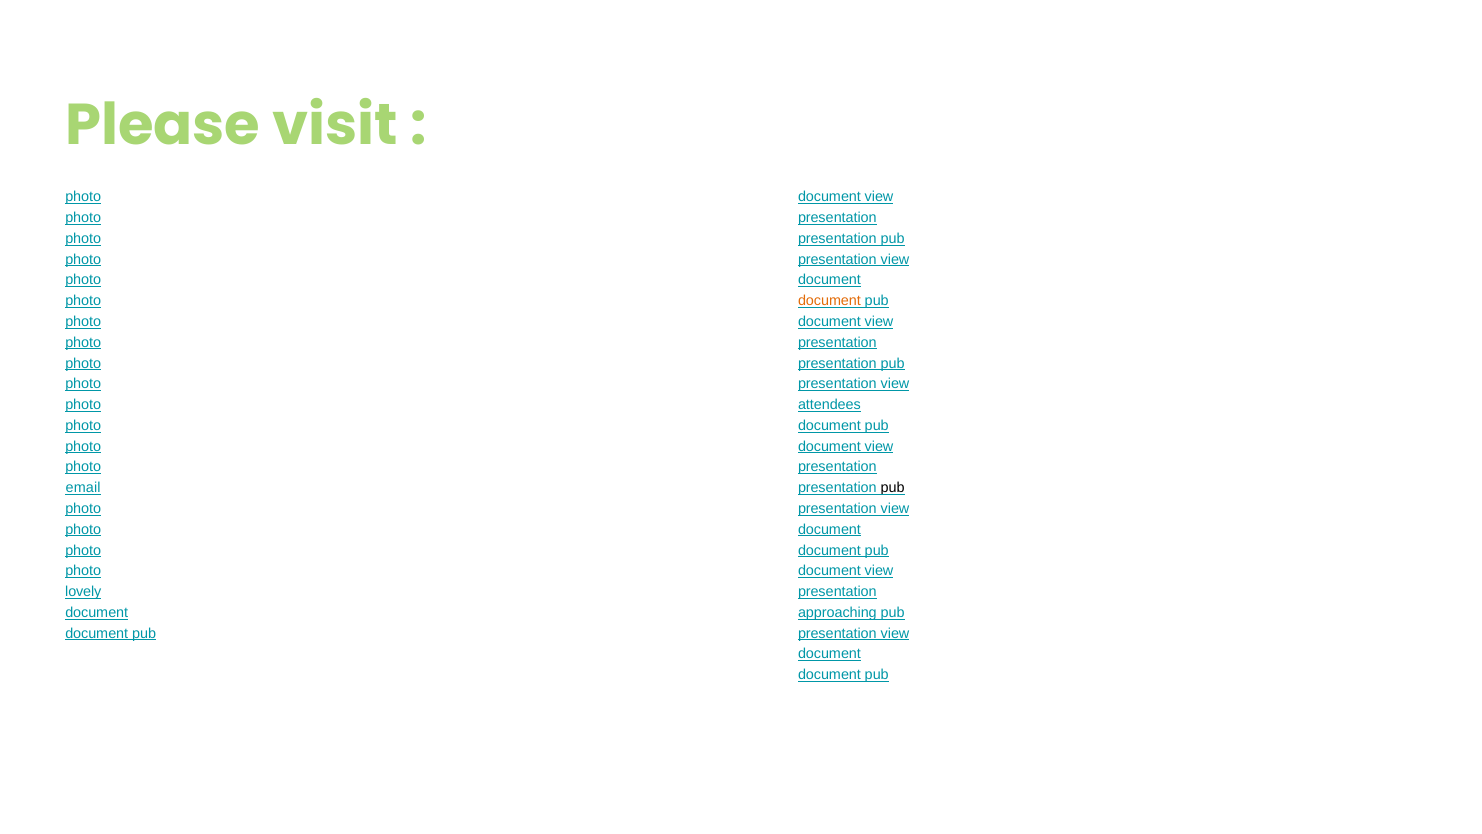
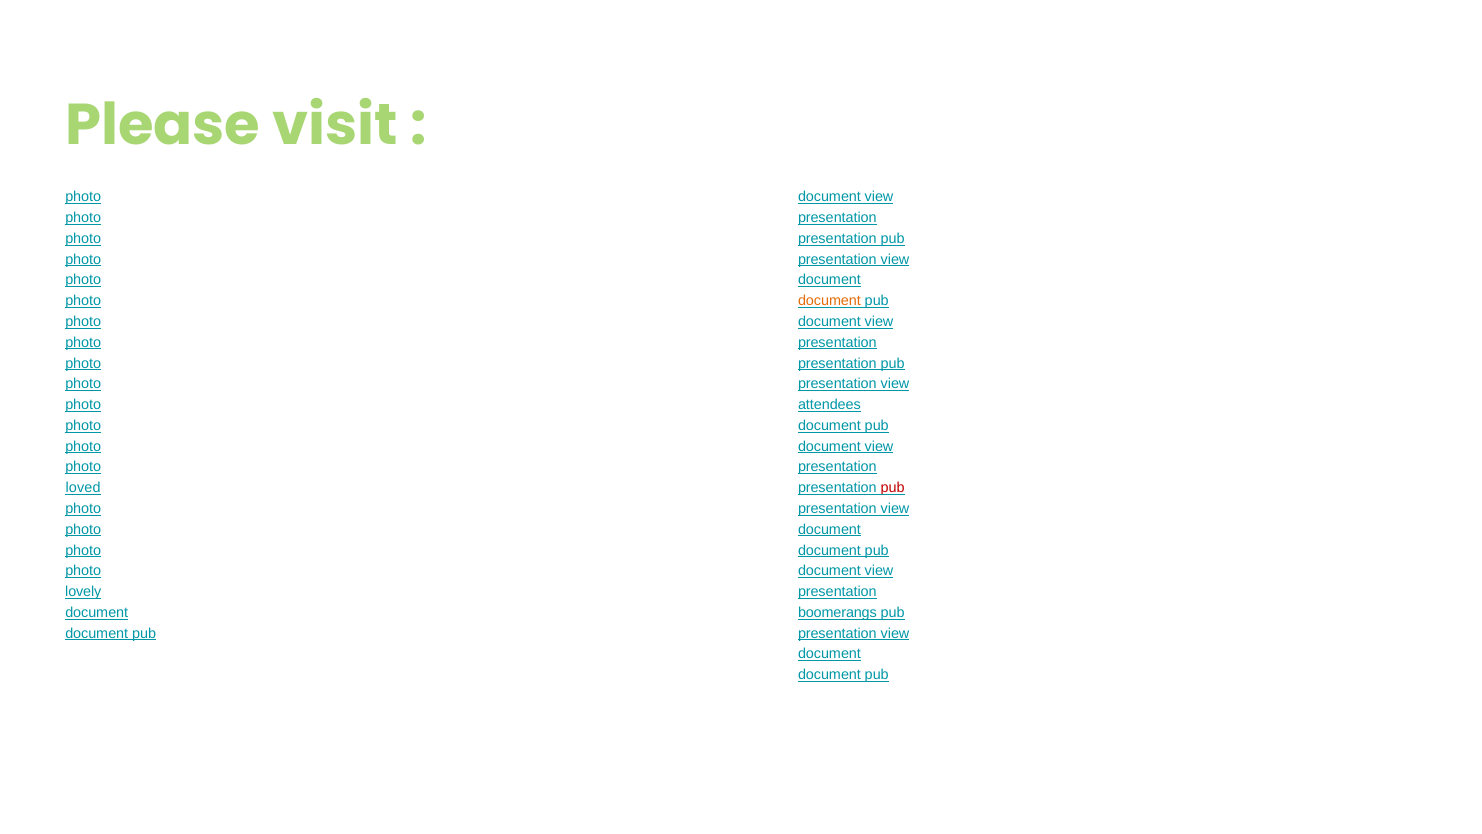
email: email -> loved (83, 488)
pub colour: black -> red (893, 488)
approaching: approaching -> boomerangs (837, 612)
